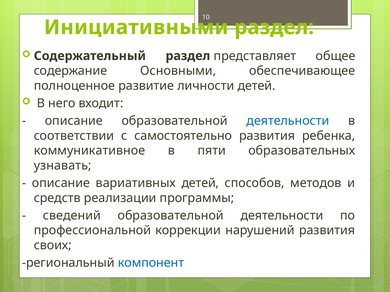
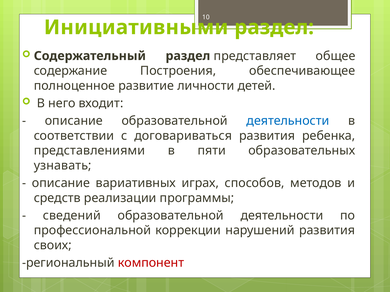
Основными: Основными -> Построения (178, 71)
самостоятельно: самостоятельно -> договариваться (183, 136)
коммуникативное: коммуникативное -> представлениями (89, 151)
вариативных детей: детей -> играх (200, 183)
компонент colour: blue -> red (151, 263)
